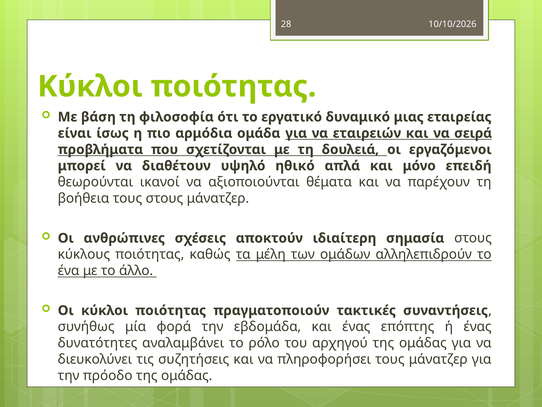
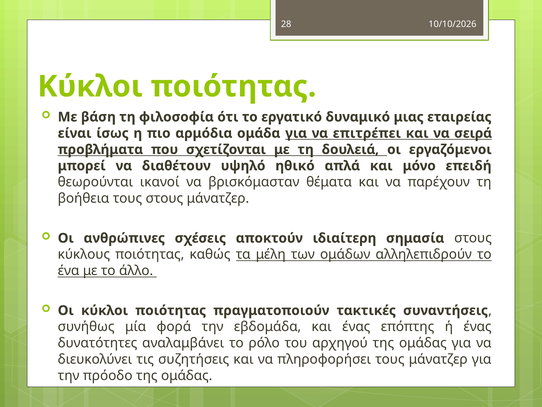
εταιρειών: εταιρειών -> επιτρέπει (367, 133)
αξιοποιούνται: αξιοποιούνται -> βρισκόμασταν (254, 182)
